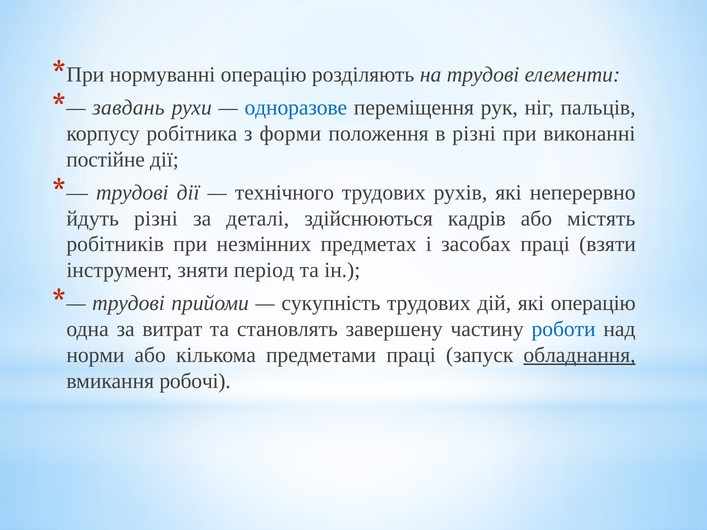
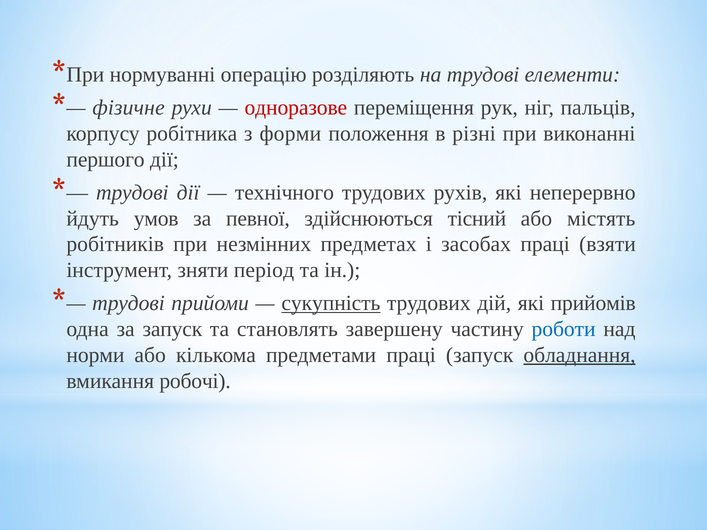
завдань: завдань -> фізичне (129, 108)
одноразове colour: blue -> red (296, 108)
постійне: постійне -> першого (106, 159)
йдуть різні: різні -> умов (156, 218)
деталі: деталі -> певної (258, 218)
кадрів: кадрів -> тісний (477, 218)
сукупність underline: none -> present (331, 303)
які операцію: операцію -> прийомів (593, 303)
за витрат: витрат -> запуск (172, 329)
